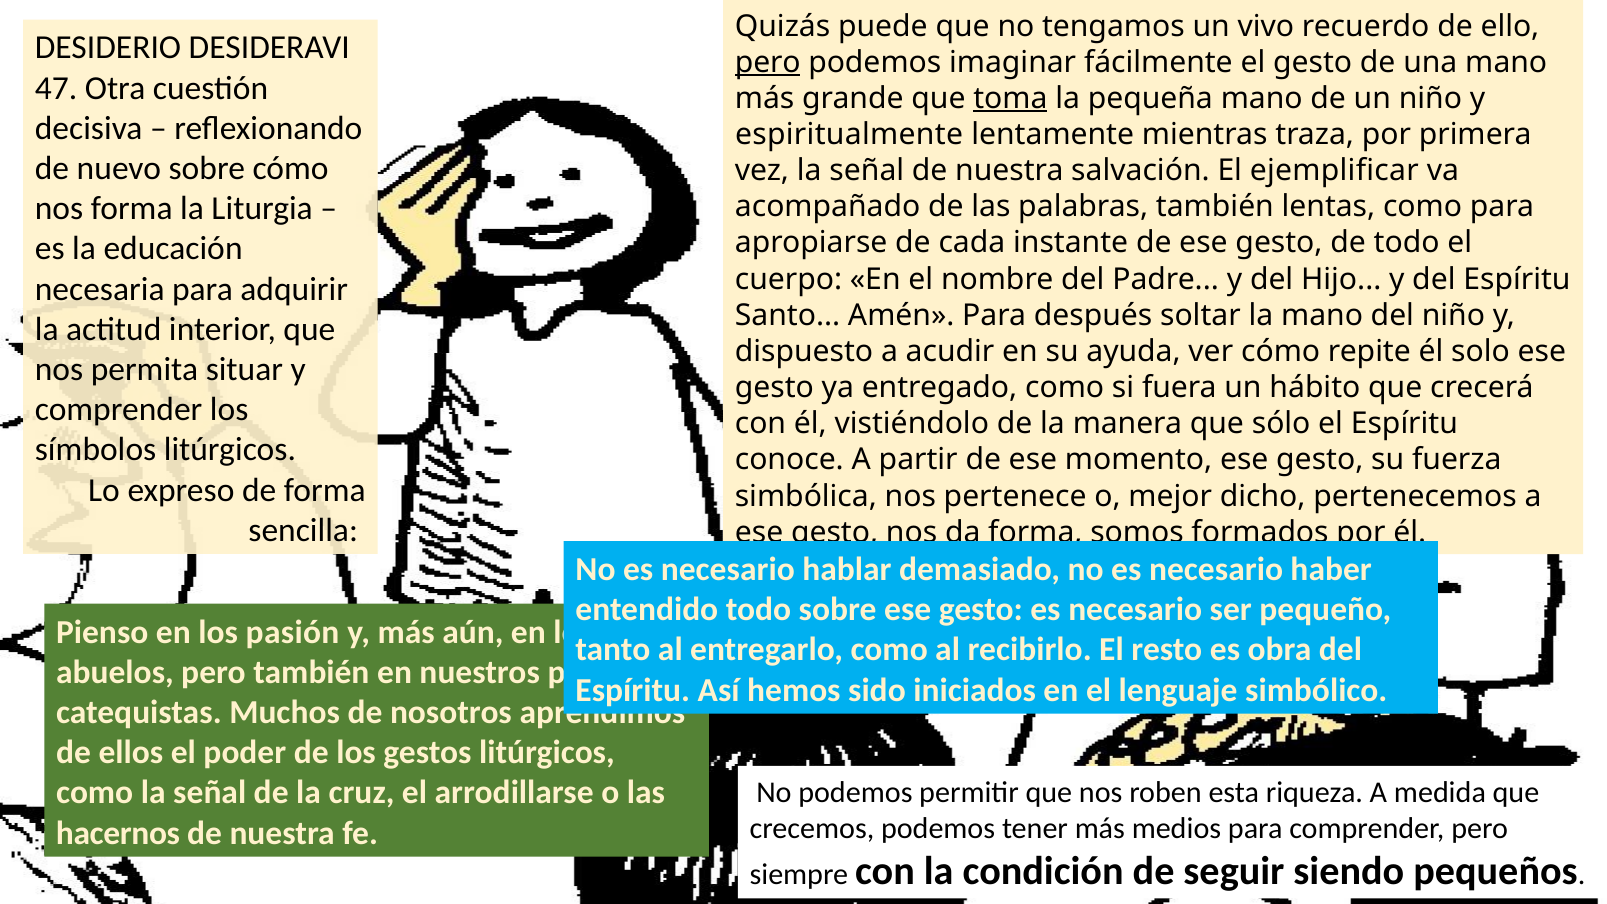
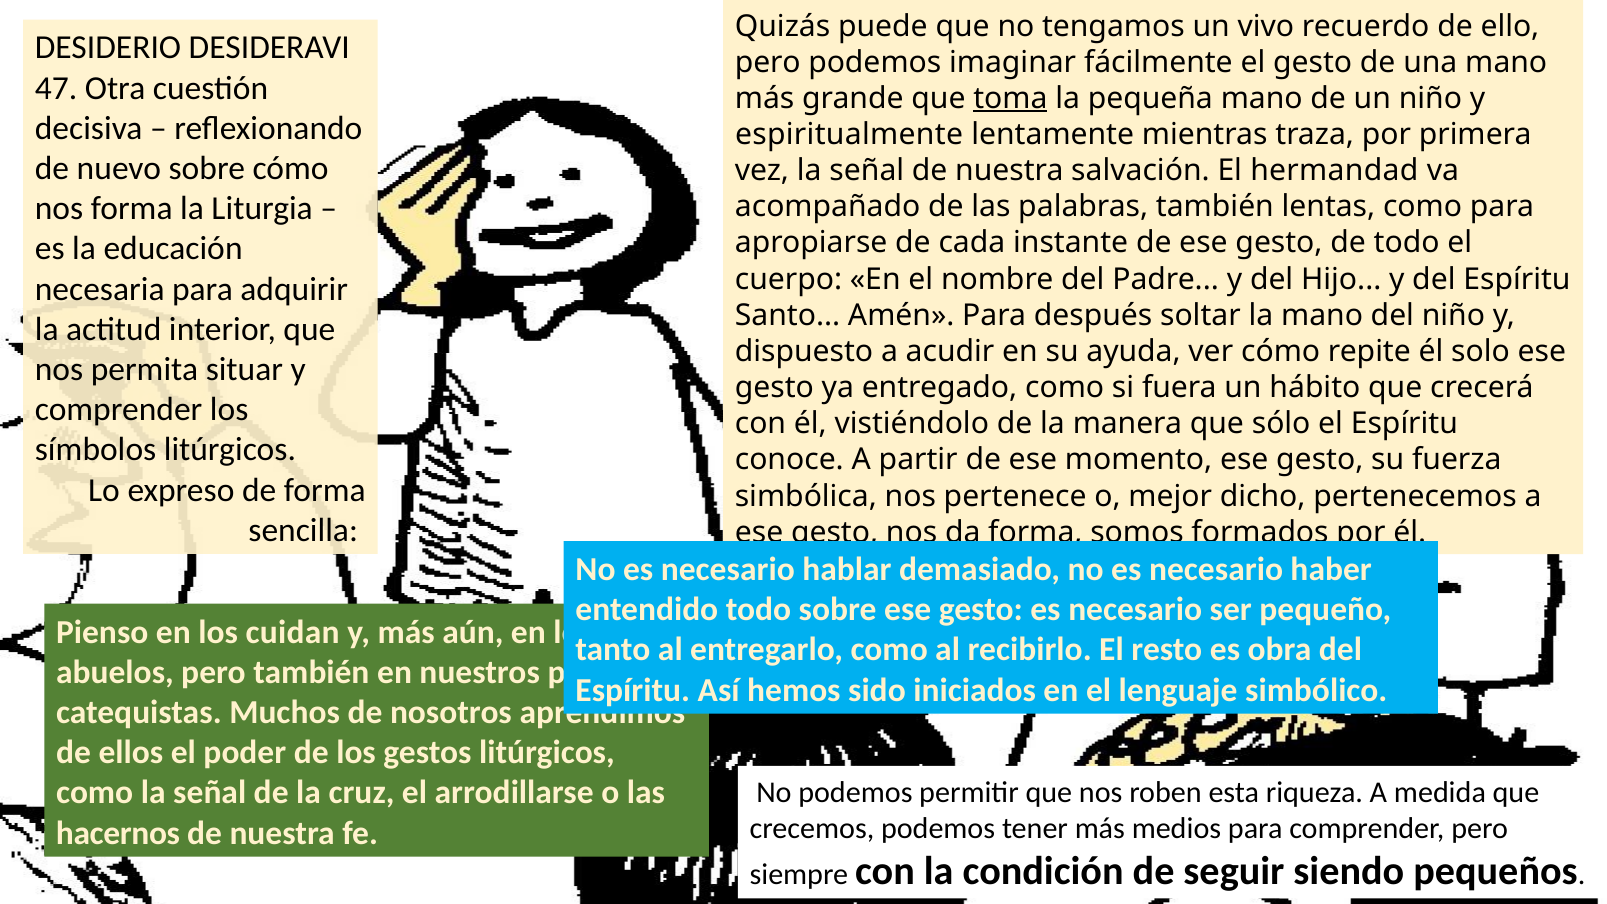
pero underline: present -> none (768, 62)
ejemplificar: ejemplificar -> hermandad (1334, 171)
pasión: pasión -> cuidan (293, 632)
